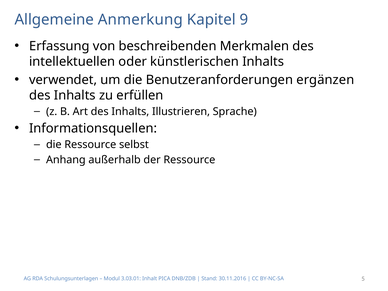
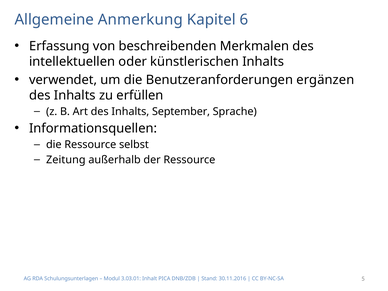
9: 9 -> 6 (244, 20)
Illustrieren: Illustrieren -> September (181, 111)
Anhang: Anhang -> Zeitung (66, 160)
